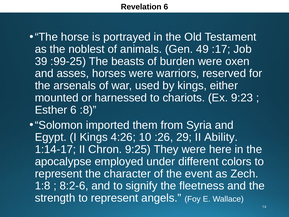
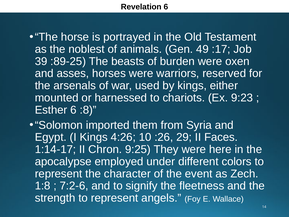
:99-25: :99-25 -> :89-25 (68, 61)
Ability: Ability -> Faces (221, 137)
8:2-6: 8:2-6 -> 7:2-6 (74, 186)
